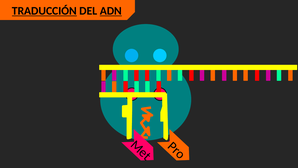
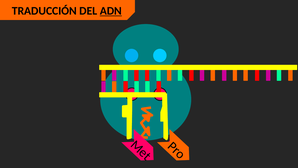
TRADUCCIÓN underline: present -> none (44, 11)
